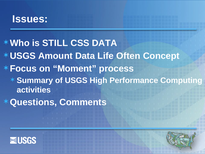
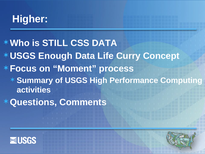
Issues: Issues -> Higher (30, 19)
Amount: Amount -> Enough (55, 56)
Often: Often -> Curry (128, 56)
